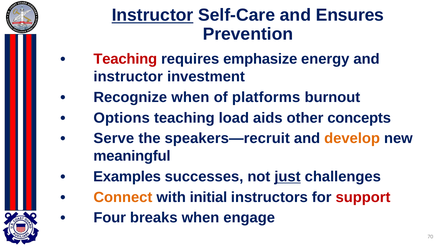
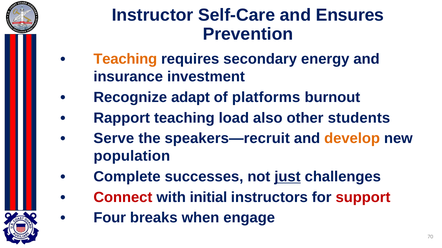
Instructor underline: present -> none (153, 15)
Teaching colour: red -> orange (125, 59)
emphasize: emphasize -> secondary (260, 59)
instructor: instructor -> insurance (128, 77)
Recognize when: when -> adapt (191, 97)
Options: Options -> Rapport (122, 118)
aids: aids -> also (268, 118)
concepts: concepts -> students (359, 118)
meaningful: meaningful -> population (132, 156)
Examples: Examples -> Complete (127, 177)
Connect colour: orange -> red (123, 198)
